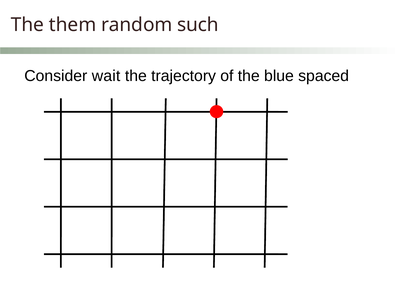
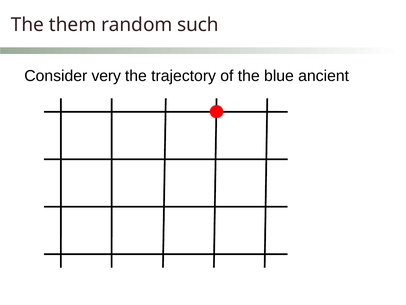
wait: wait -> very (106, 76)
spaced: spaced -> ancient (324, 76)
